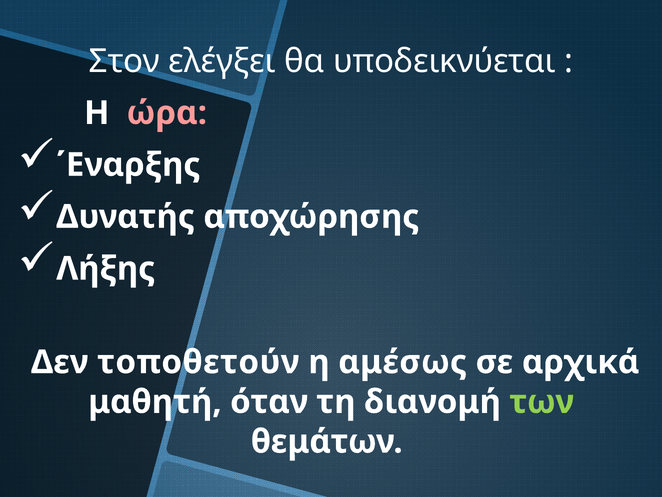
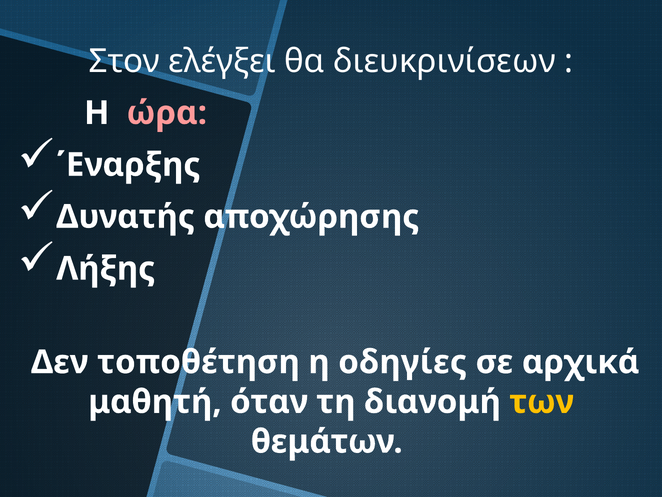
υποδεικνύεται: υποδεικνύεται -> διευκρινίσεων (444, 61)
τοποθετούν: τοποθετούν -> τοποθέτηση (198, 362)
αμέσως: αμέσως -> οδηγίες (403, 362)
των colour: light green -> yellow (542, 402)
